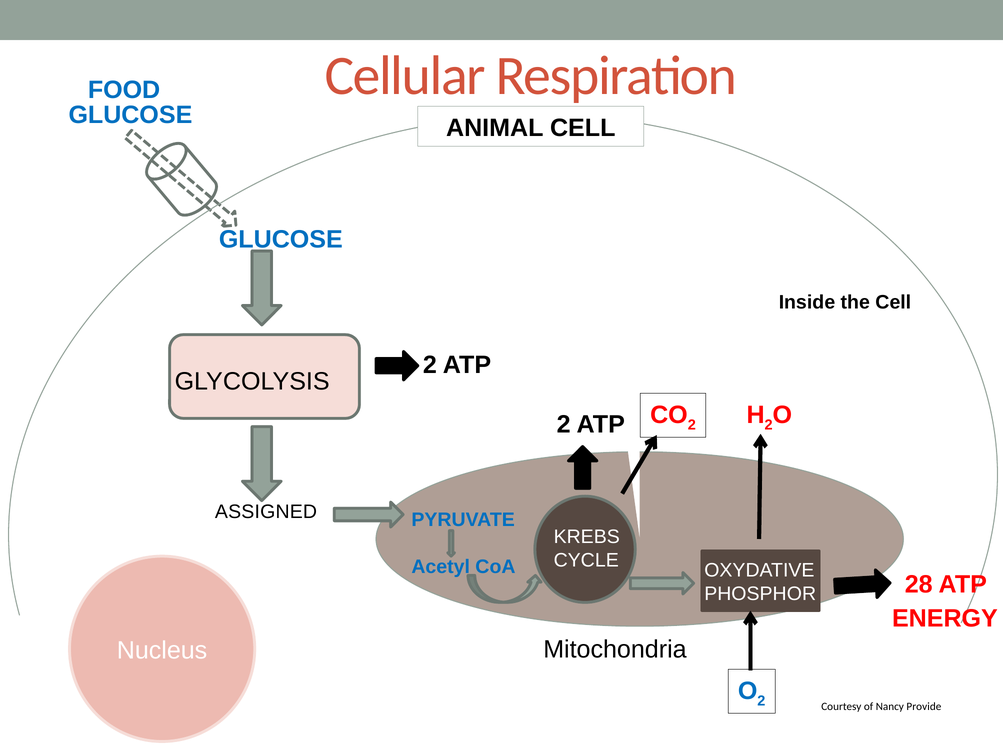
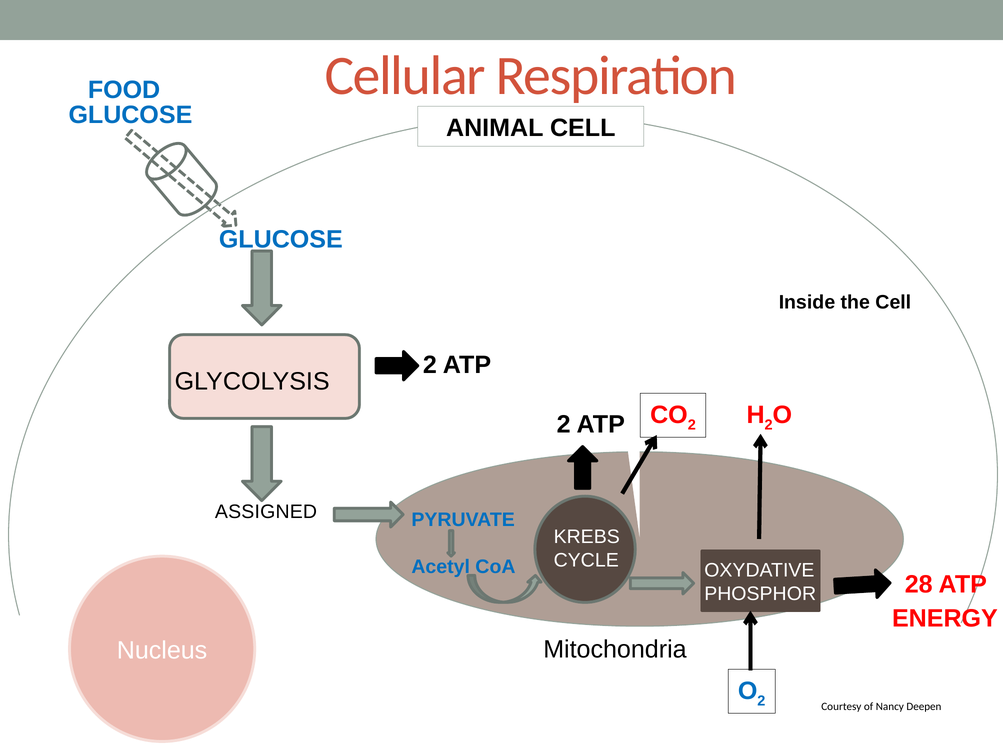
Provide: Provide -> Deepen (924, 706)
